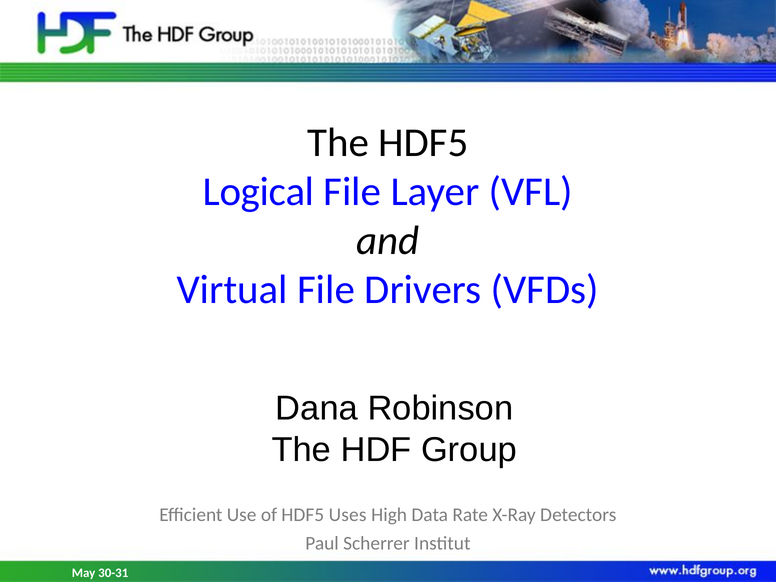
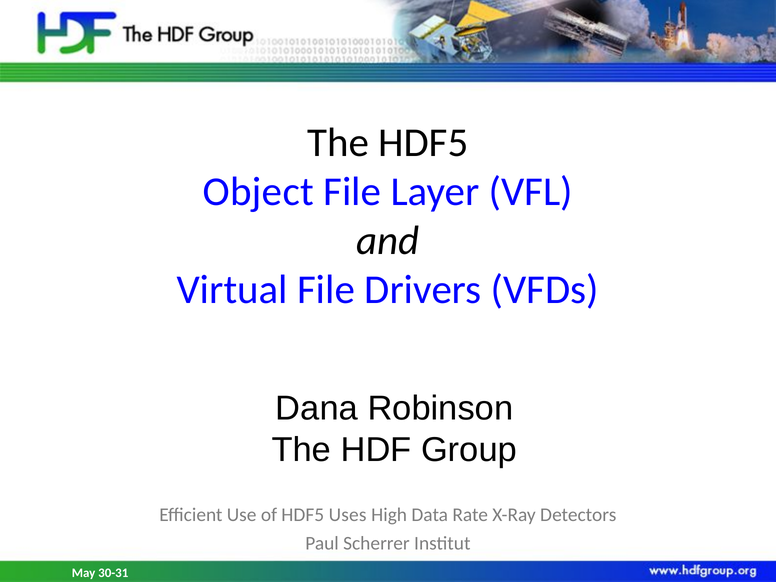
Logical: Logical -> Object (258, 192)
